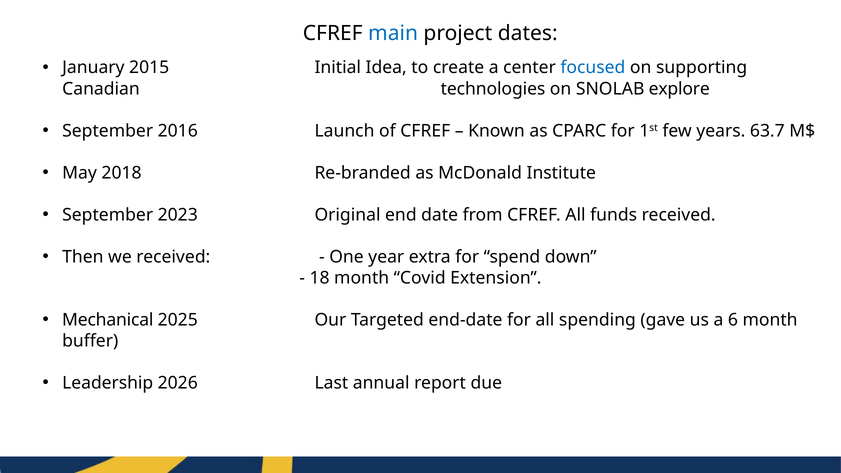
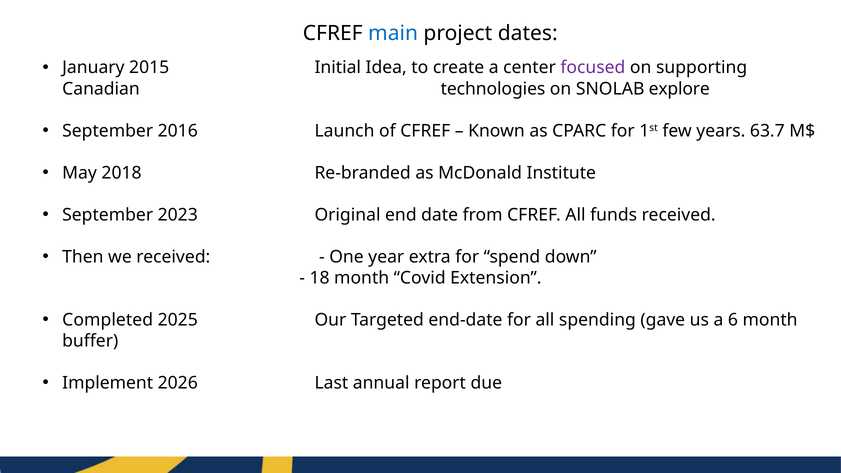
focused colour: blue -> purple (593, 68)
Mechanical: Mechanical -> Completed (108, 320)
Leadership: Leadership -> Implement (108, 383)
